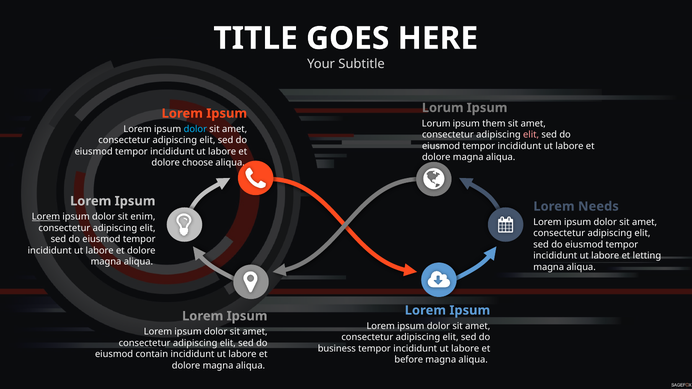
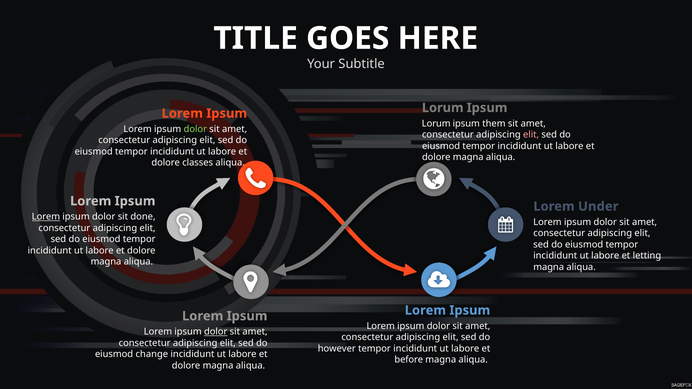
dolor colour: light blue -> light green (195, 129)
choose: choose -> classes (198, 163)
Needs: Needs -> Under (598, 207)
enim: enim -> done (143, 217)
dolor underline: none -> present (216, 332)
business: business -> however (337, 349)
contain: contain -> change (152, 354)
